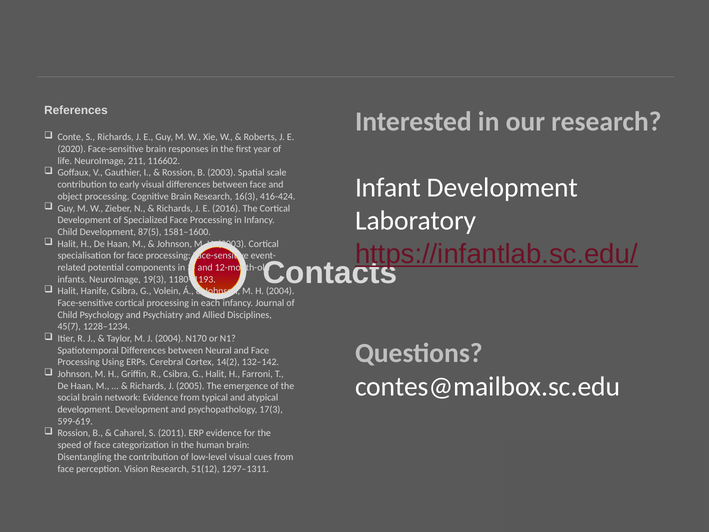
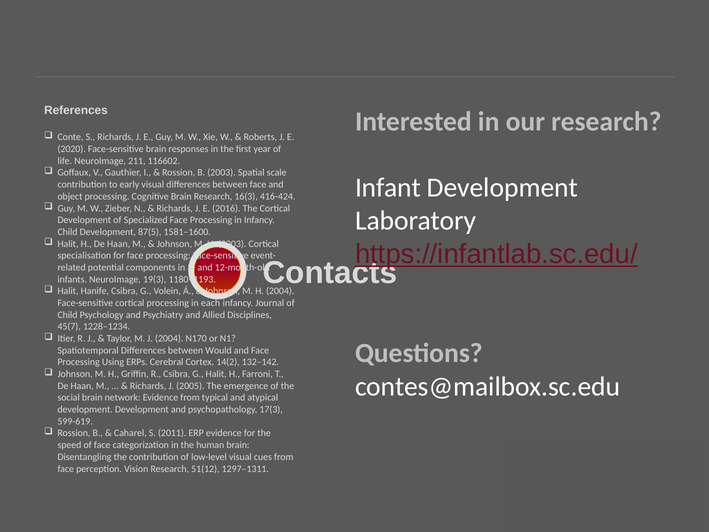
Neural: Neural -> Would (219, 350)
